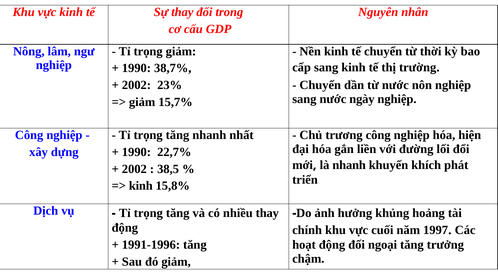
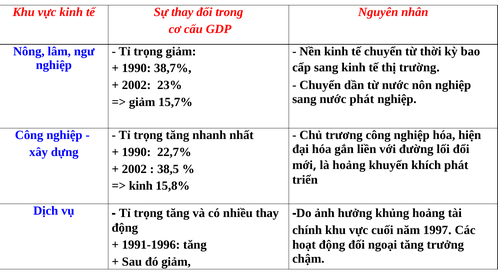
nước ngày: ngày -> phát (362, 99)
là nhanh: nhanh -> hoảng (349, 165)
